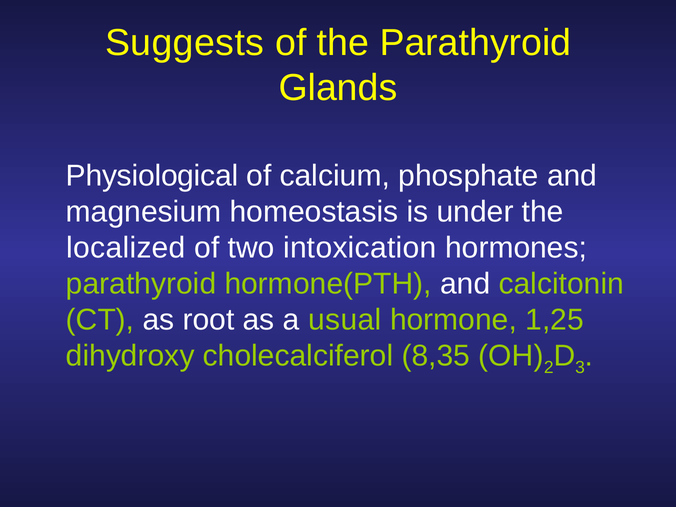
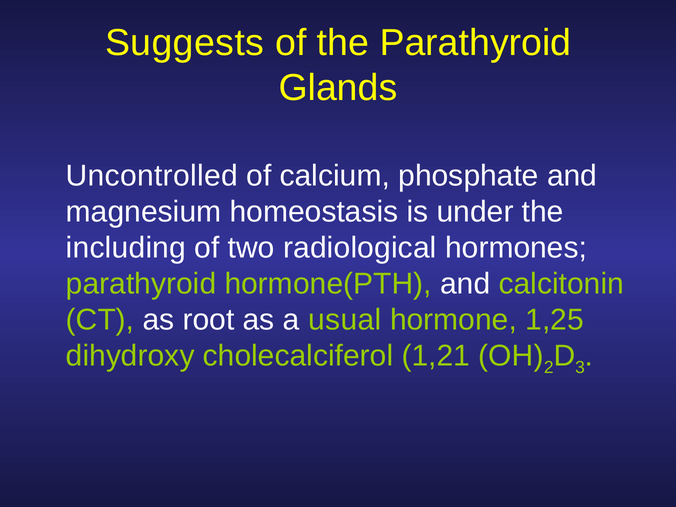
Physiological: Physiological -> Uncontrolled (152, 176)
localized: localized -> including (126, 248)
intoxication: intoxication -> radiological (360, 248)
8,35: 8,35 -> 1,21 (436, 356)
